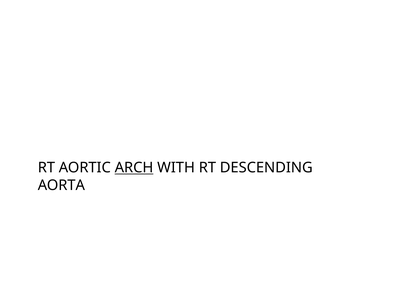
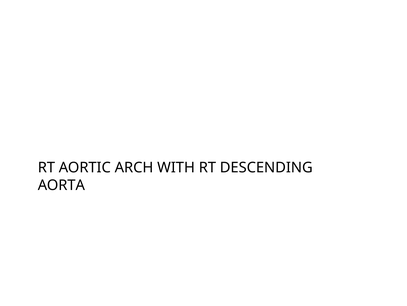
ARCH underline: present -> none (134, 167)
